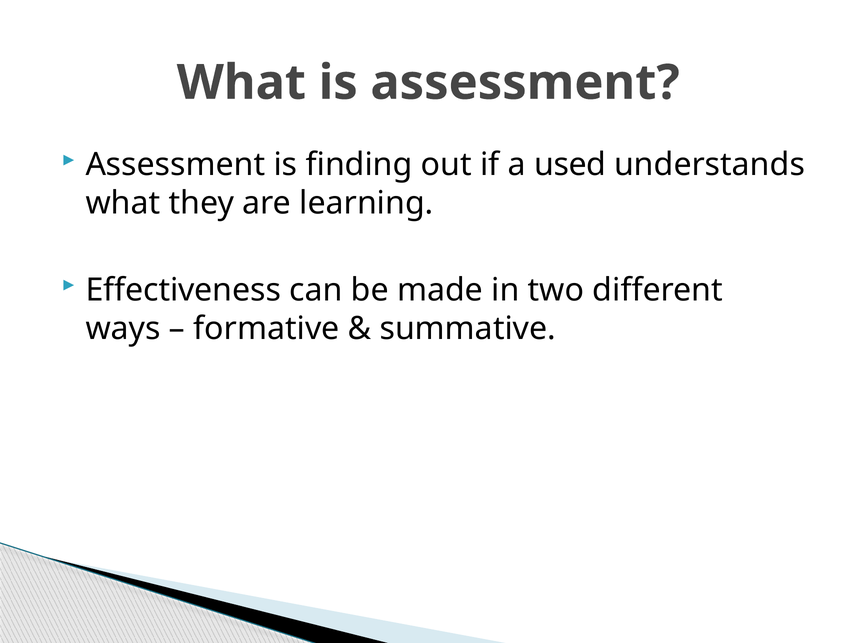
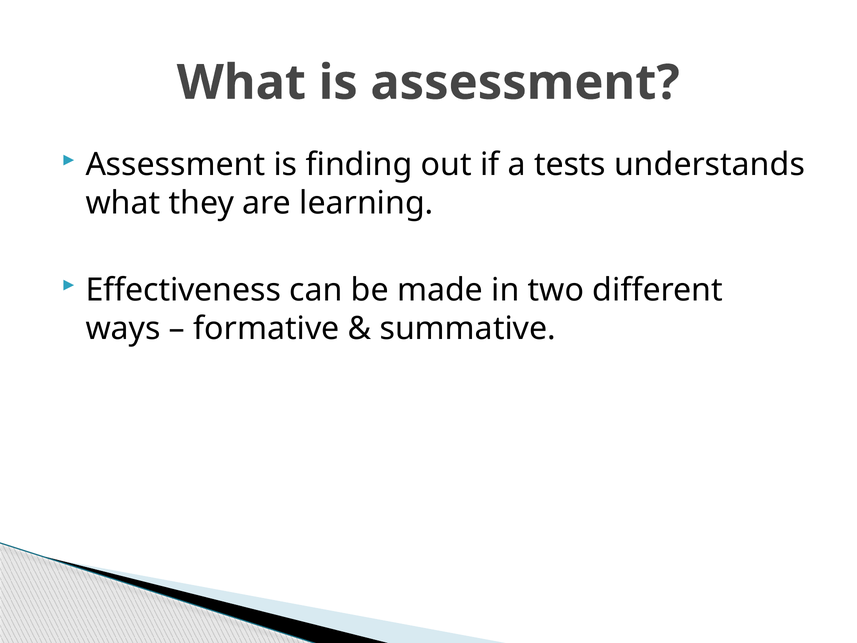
used: used -> tests (570, 165)
